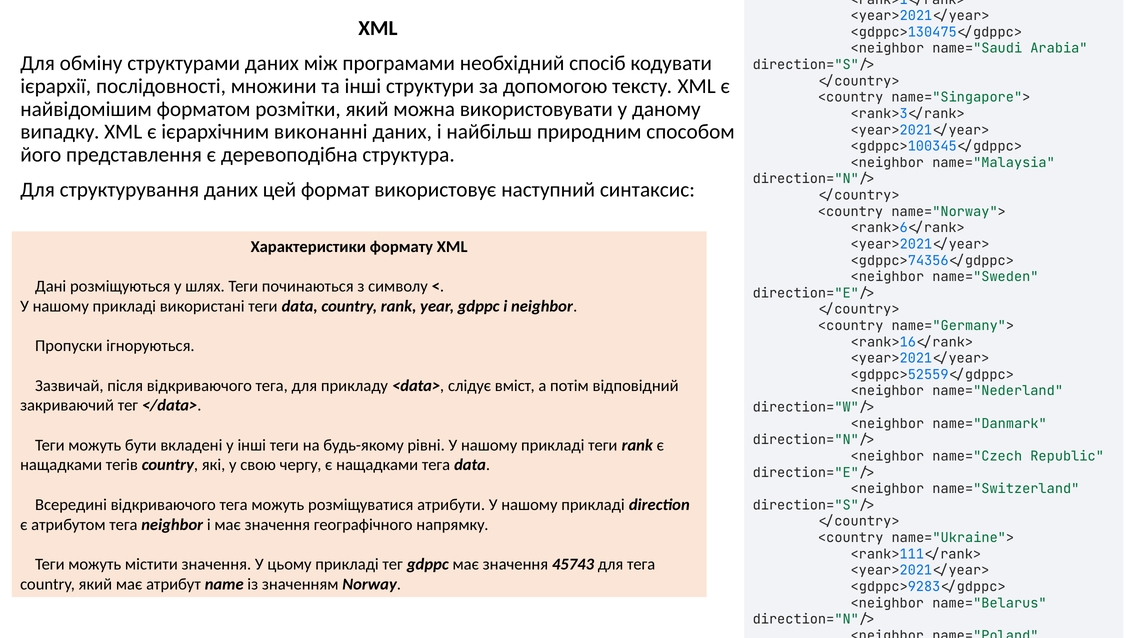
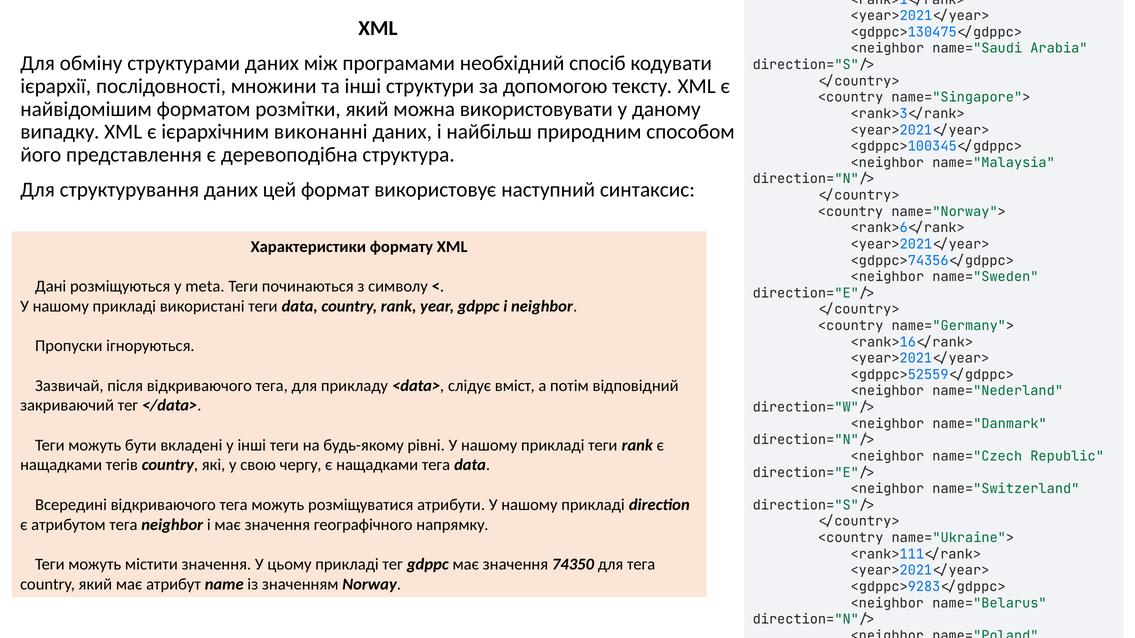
шлях: шлях -> meta (205, 286)
45743: 45743 -> 74350 (573, 565)
